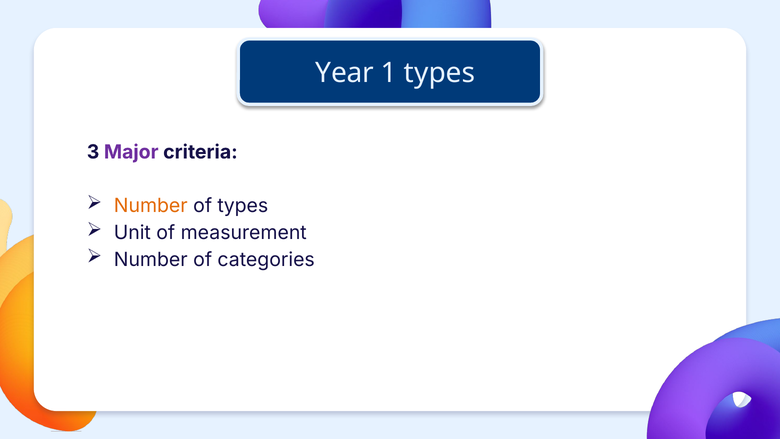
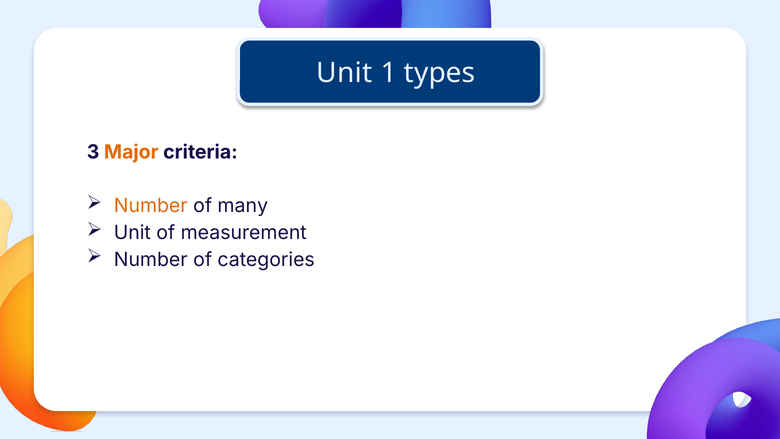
Year: Year -> Unit (344, 73)
Major colour: purple -> orange (131, 152)
of types: types -> many (243, 206)
